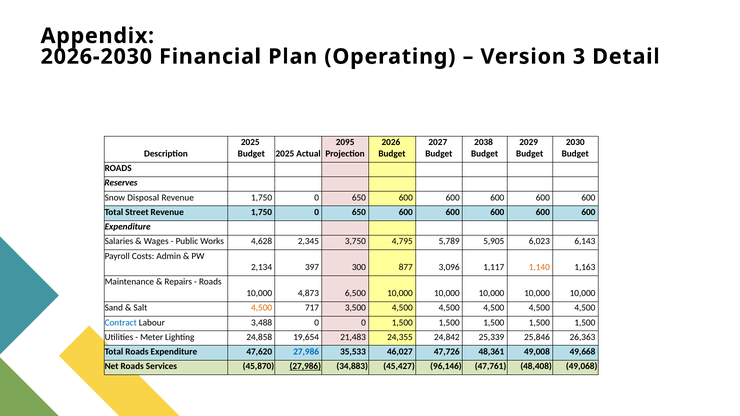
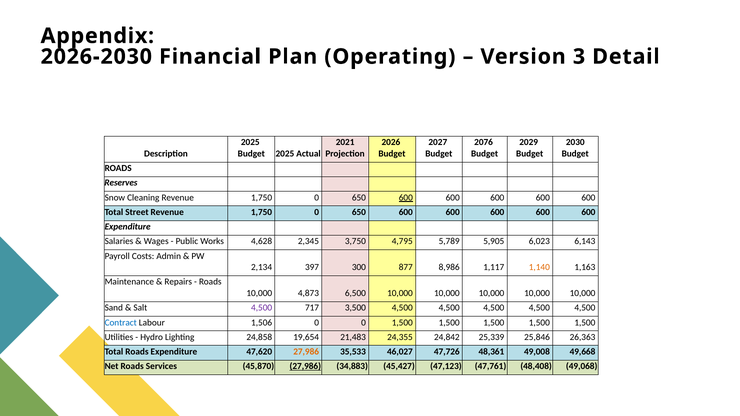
2095: 2095 -> 2021 (345, 142)
2038: 2038 -> 2076 (484, 142)
Disposal: Disposal -> Cleaning (143, 198)
600 underline: none -> present (406, 198)
3,096: 3,096 -> 8,986 (449, 267)
4,500 colour: orange -> purple (262, 308)
3,488: 3,488 -> 1,506 (262, 323)
Meter: Meter -> Hydro (152, 337)
27,986 colour: blue -> orange (306, 352)
96,146: 96,146 -> 47,123 (446, 367)
